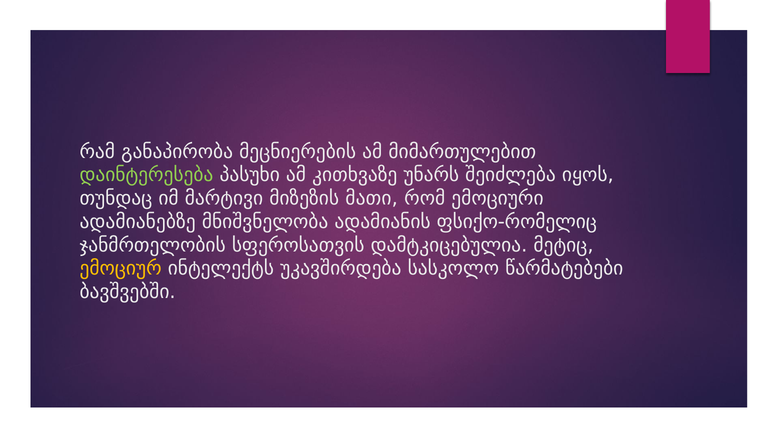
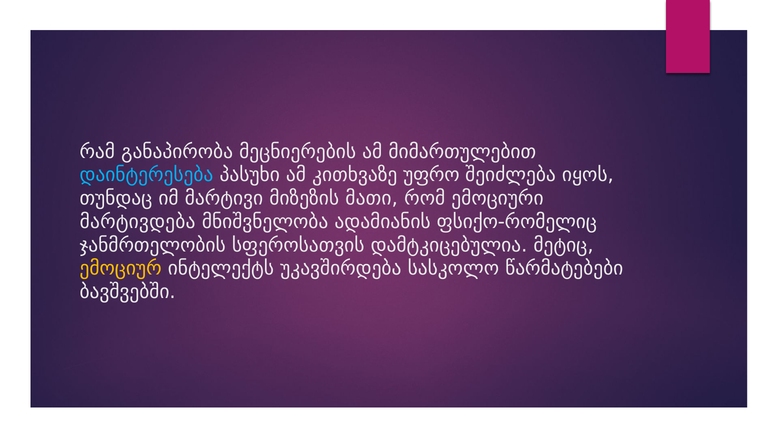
დაინტერესება colour: light green -> light blue (146, 175)
უნარს: უნარს -> უფრო (431, 175)
ადამიანებზე: ადამიანებზე -> მარტივდება (138, 222)
